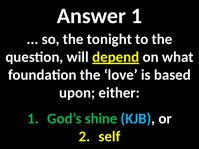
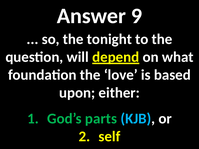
Answer 1: 1 -> 9 (137, 16)
shine: shine -> parts (101, 119)
